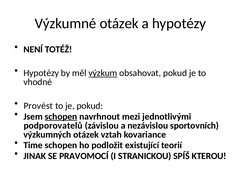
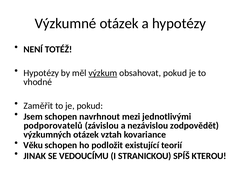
Provést: Provést -> Zaměřit (38, 106)
schopen underline: present -> none (61, 116)
sportovních: sportovních -> zodpovědět (195, 125)
Time: Time -> Věku (33, 145)
PRAVOMOCÍ: PRAVOMOCÍ -> VEDOUCÍMU (84, 156)
